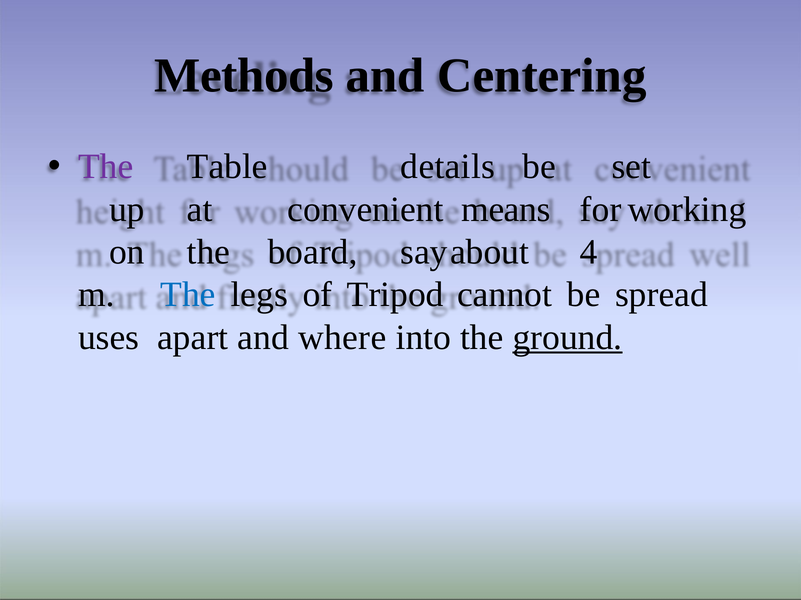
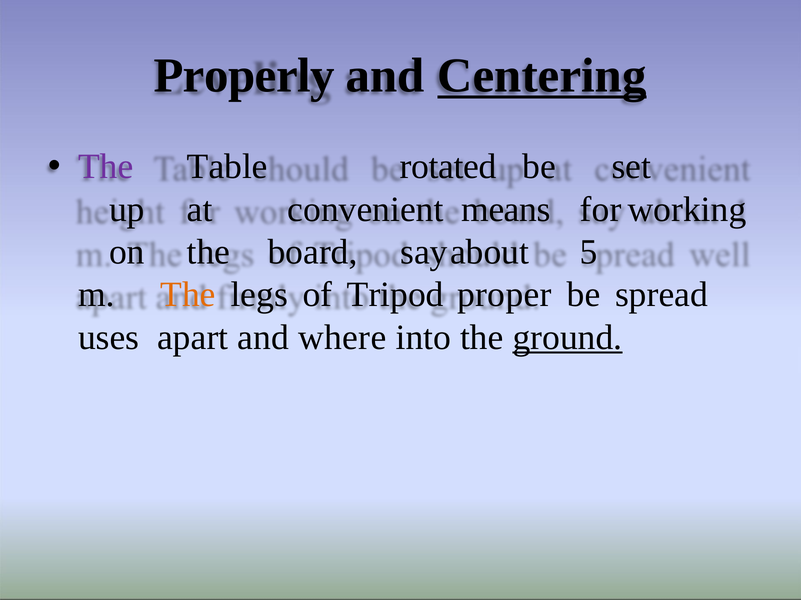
Methods: Methods -> Properly (244, 76)
Centering underline: none -> present (542, 76)
details: details -> rotated (448, 167)
4: 4 -> 5 (589, 252)
The colour: blue -> orange (188, 295)
cannot: cannot -> proper (504, 295)
